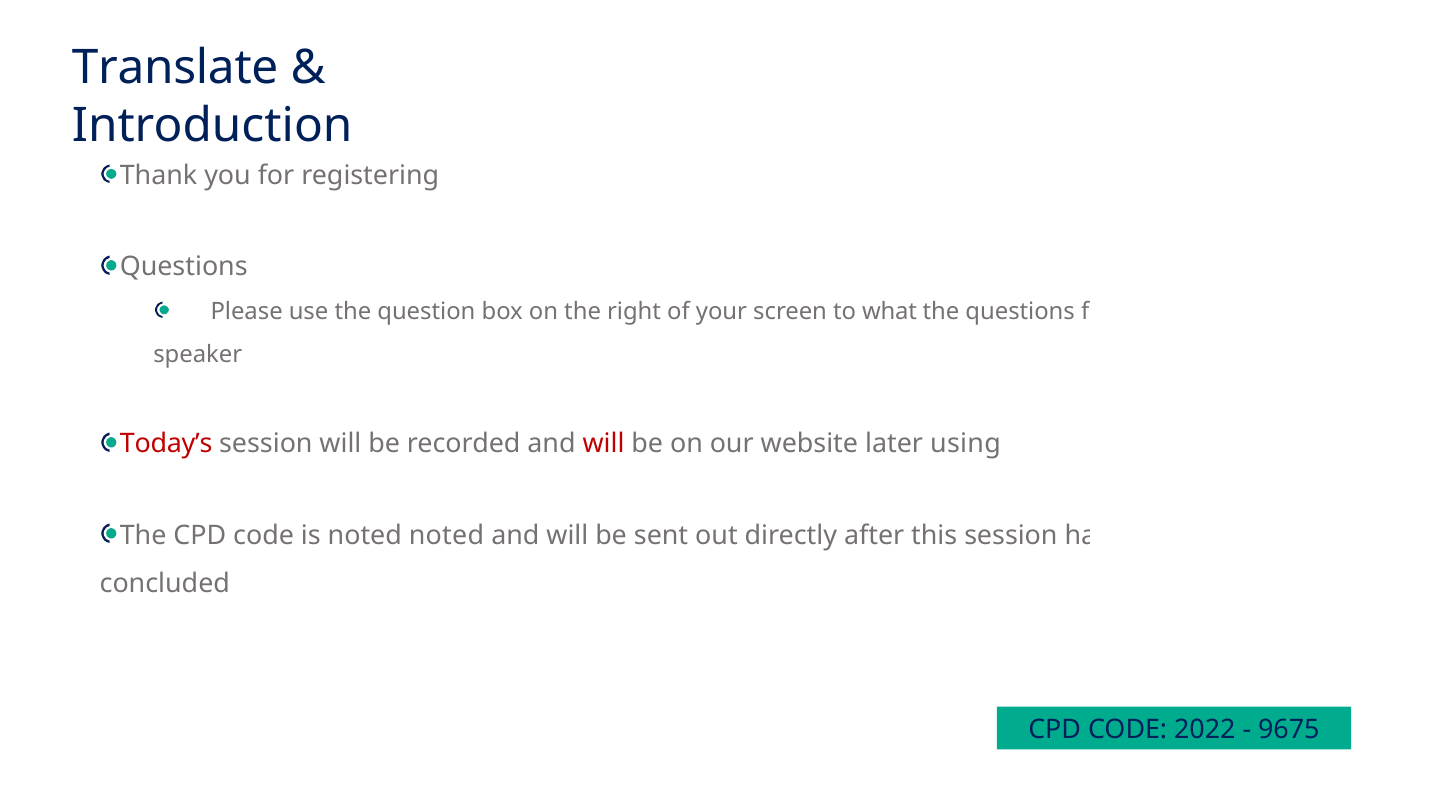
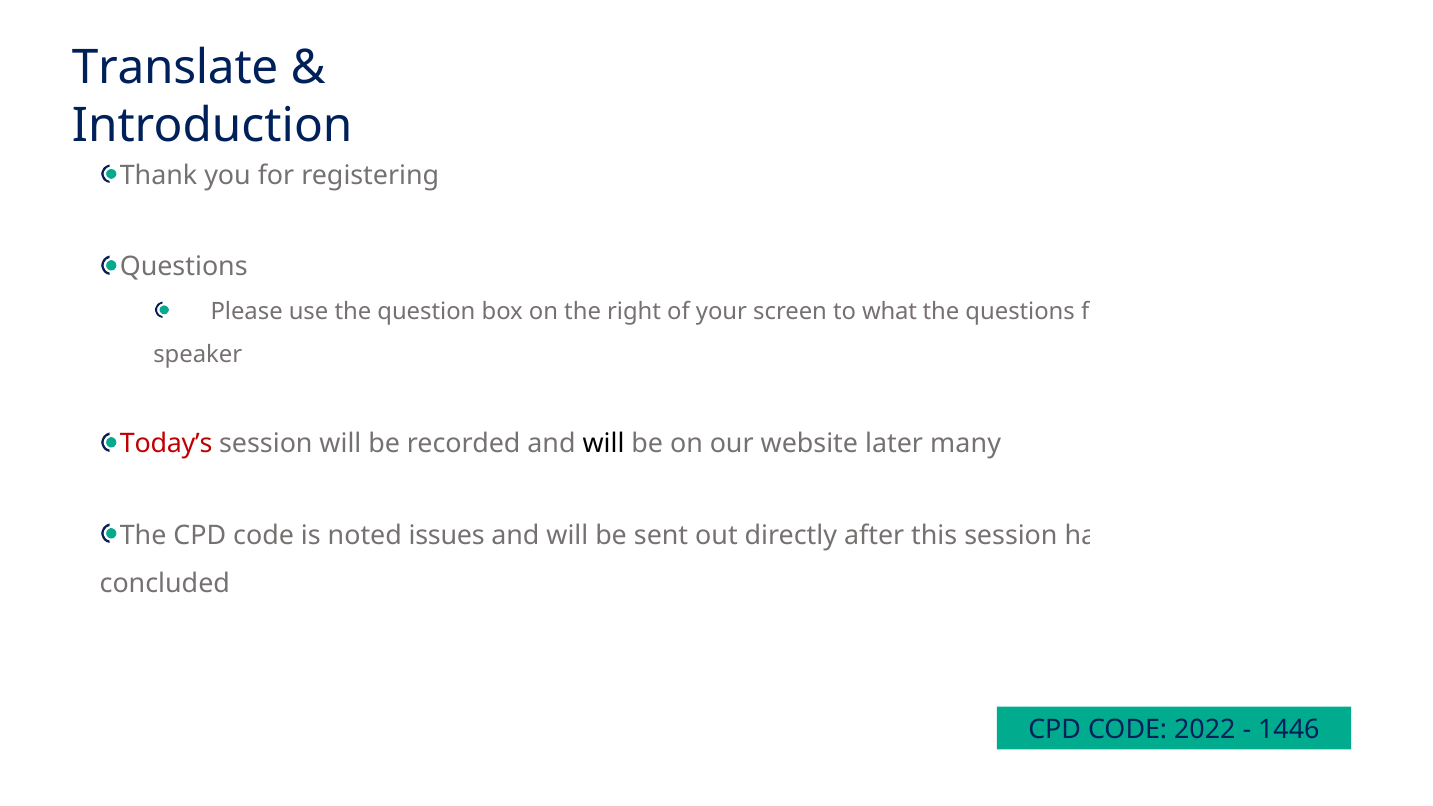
will colour: red -> black (604, 444)
using: using -> many (966, 444)
noted noted: noted -> issues (447, 535)
9675: 9675 -> 1446 (1289, 730)
